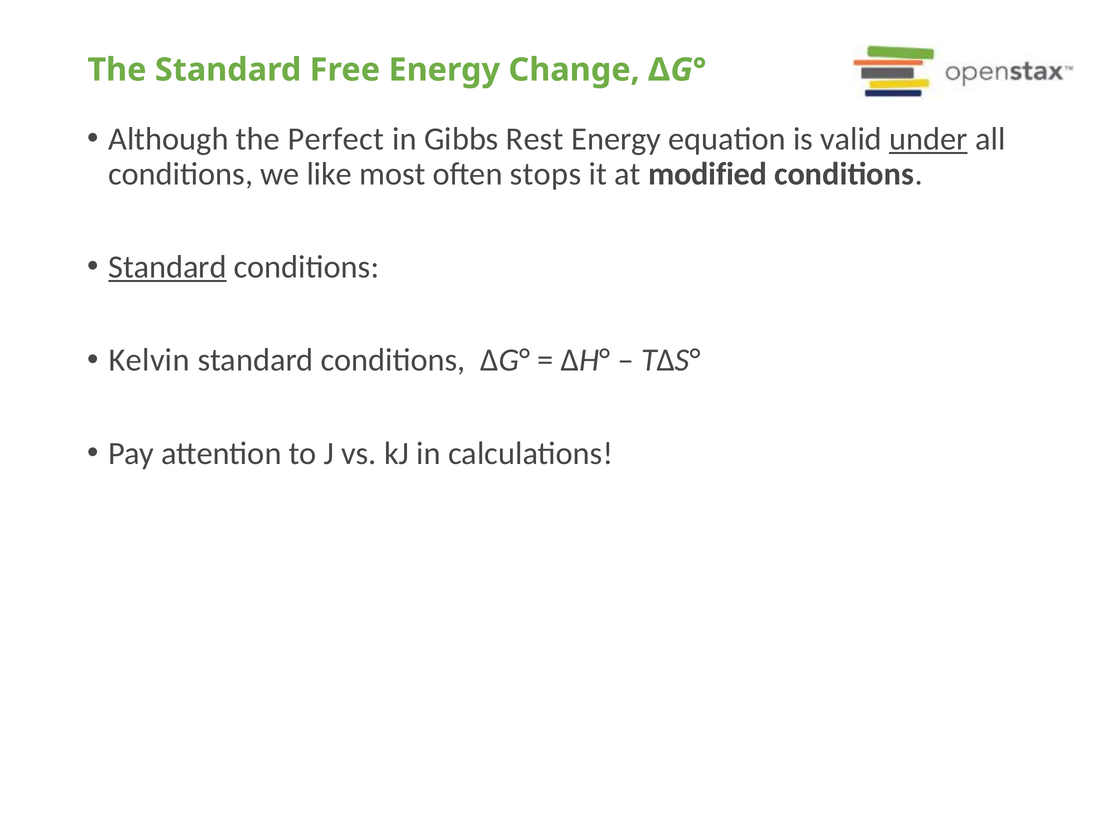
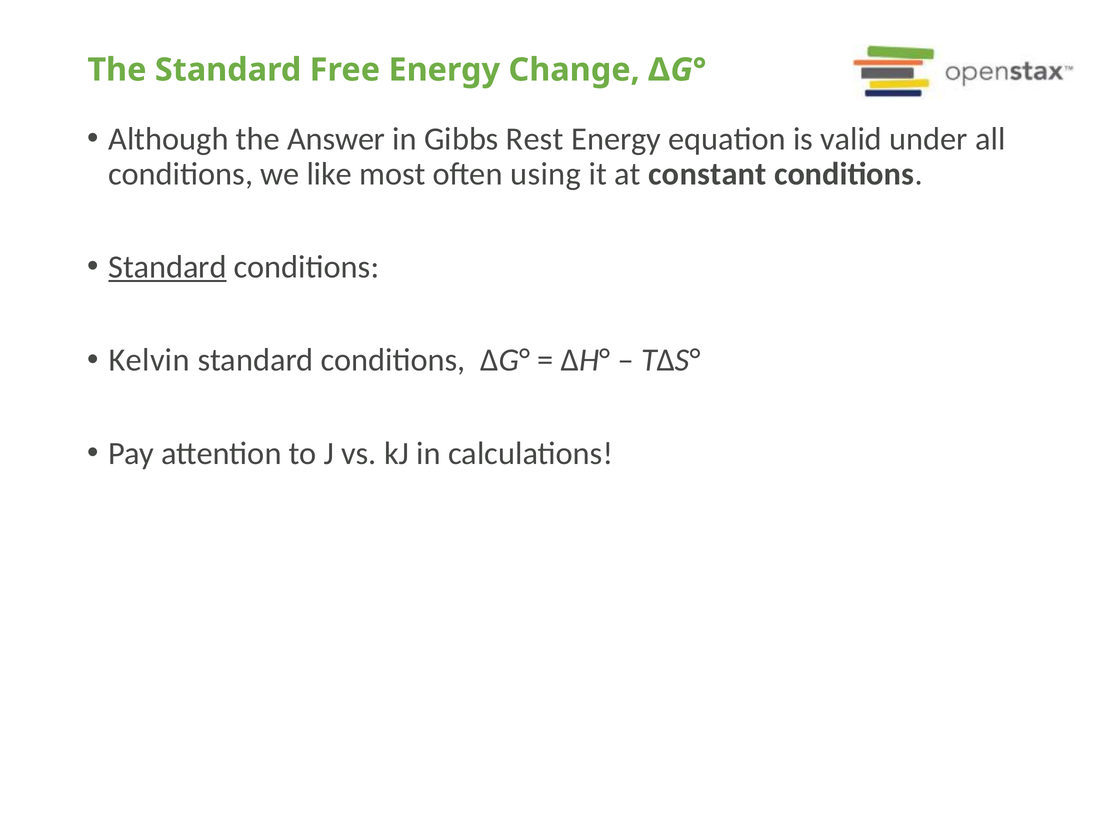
Perfect: Perfect -> Answer (336, 139)
under underline: present -> none (928, 139)
stops: stops -> using (546, 174)
modified: modified -> constant (707, 174)
